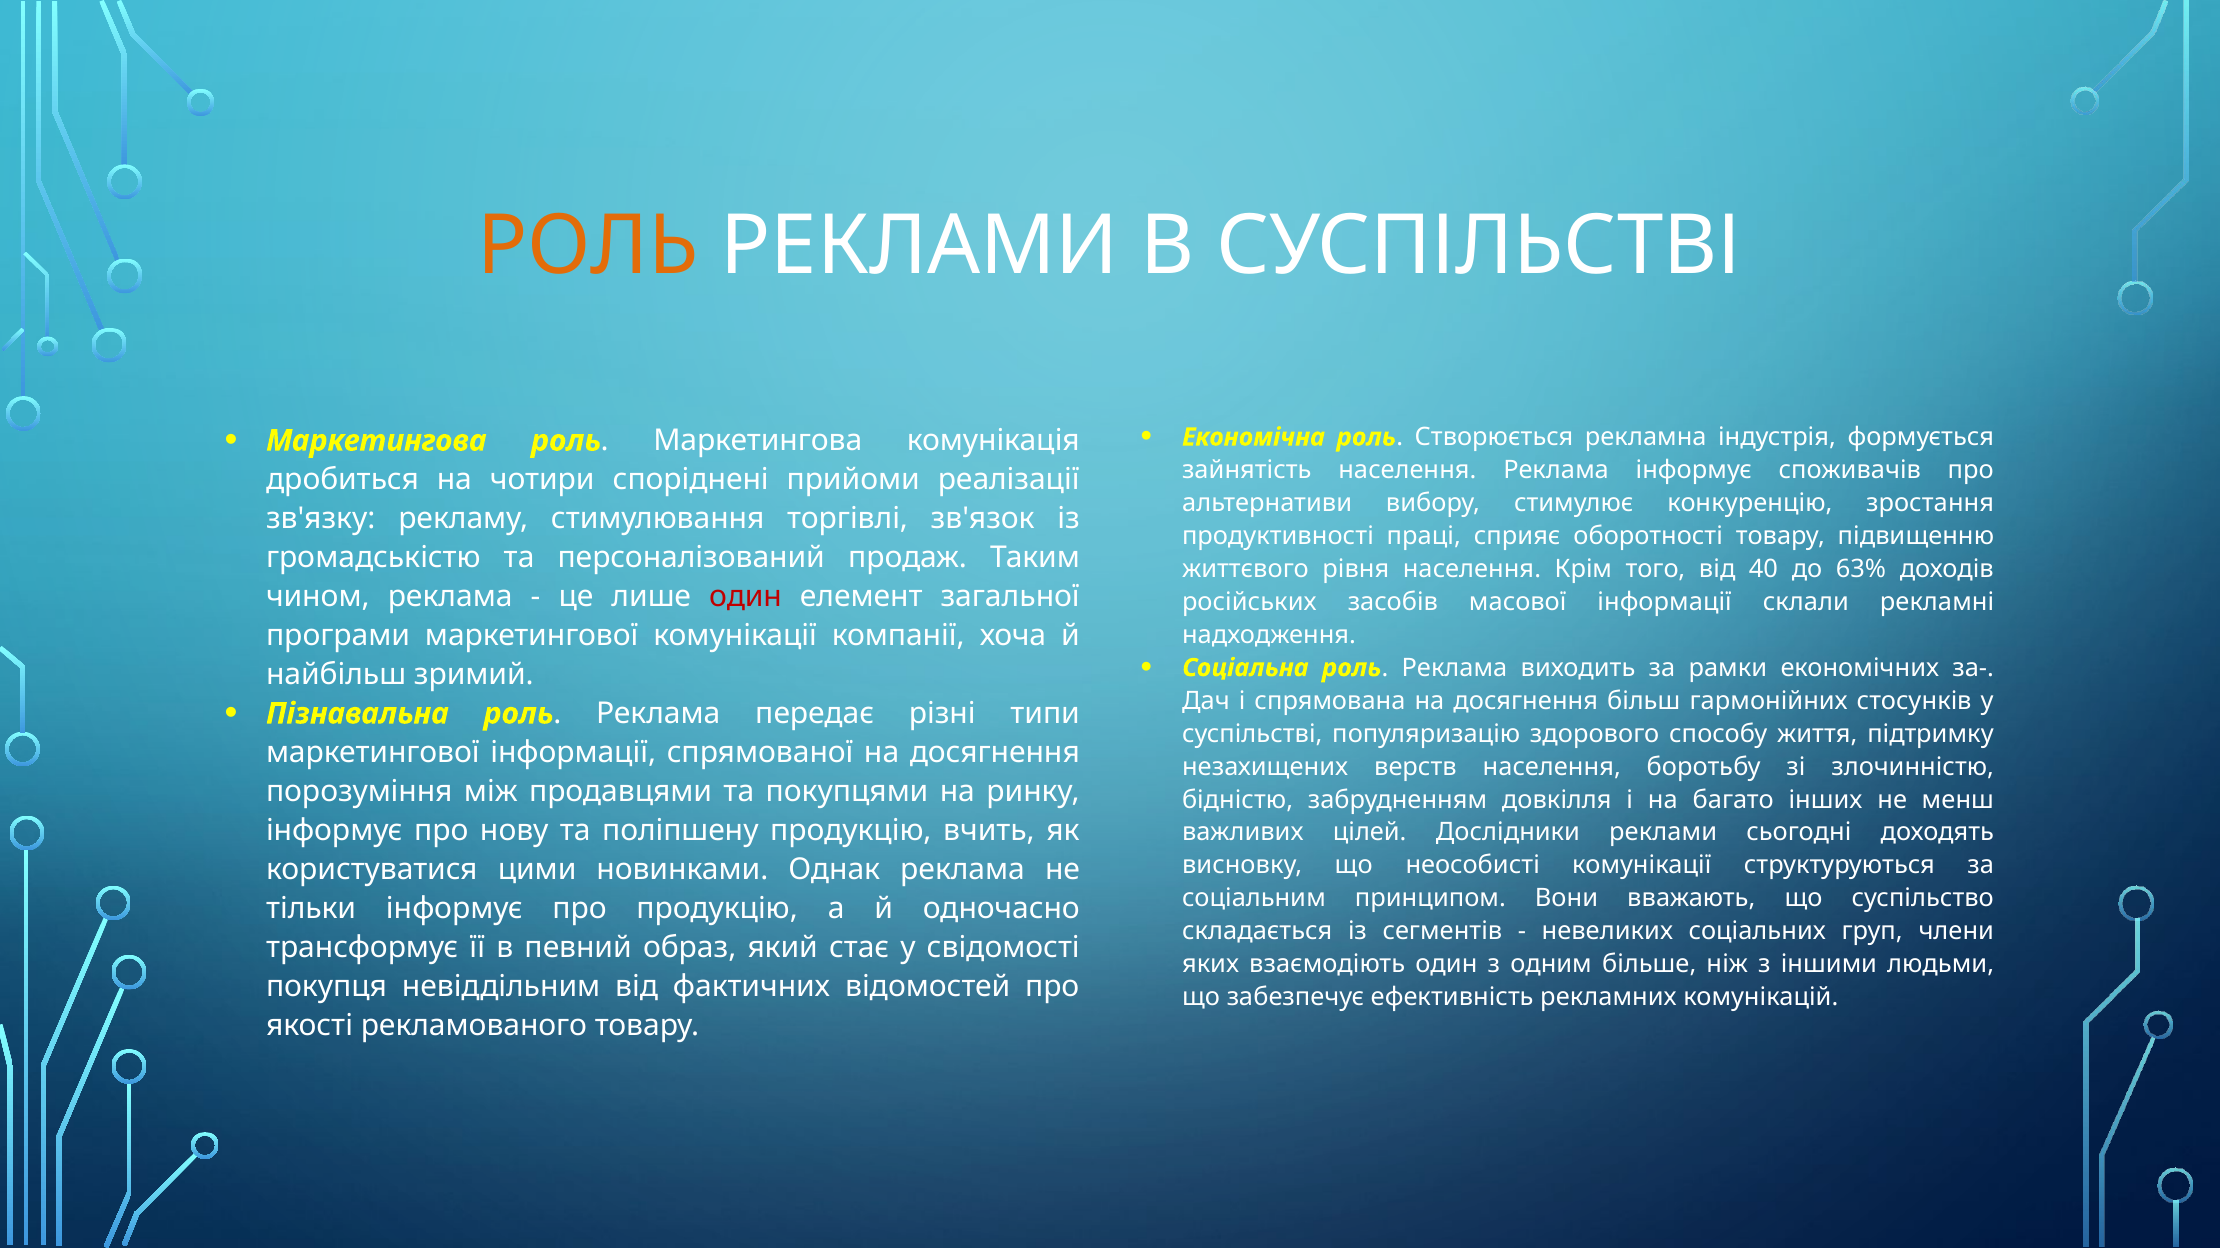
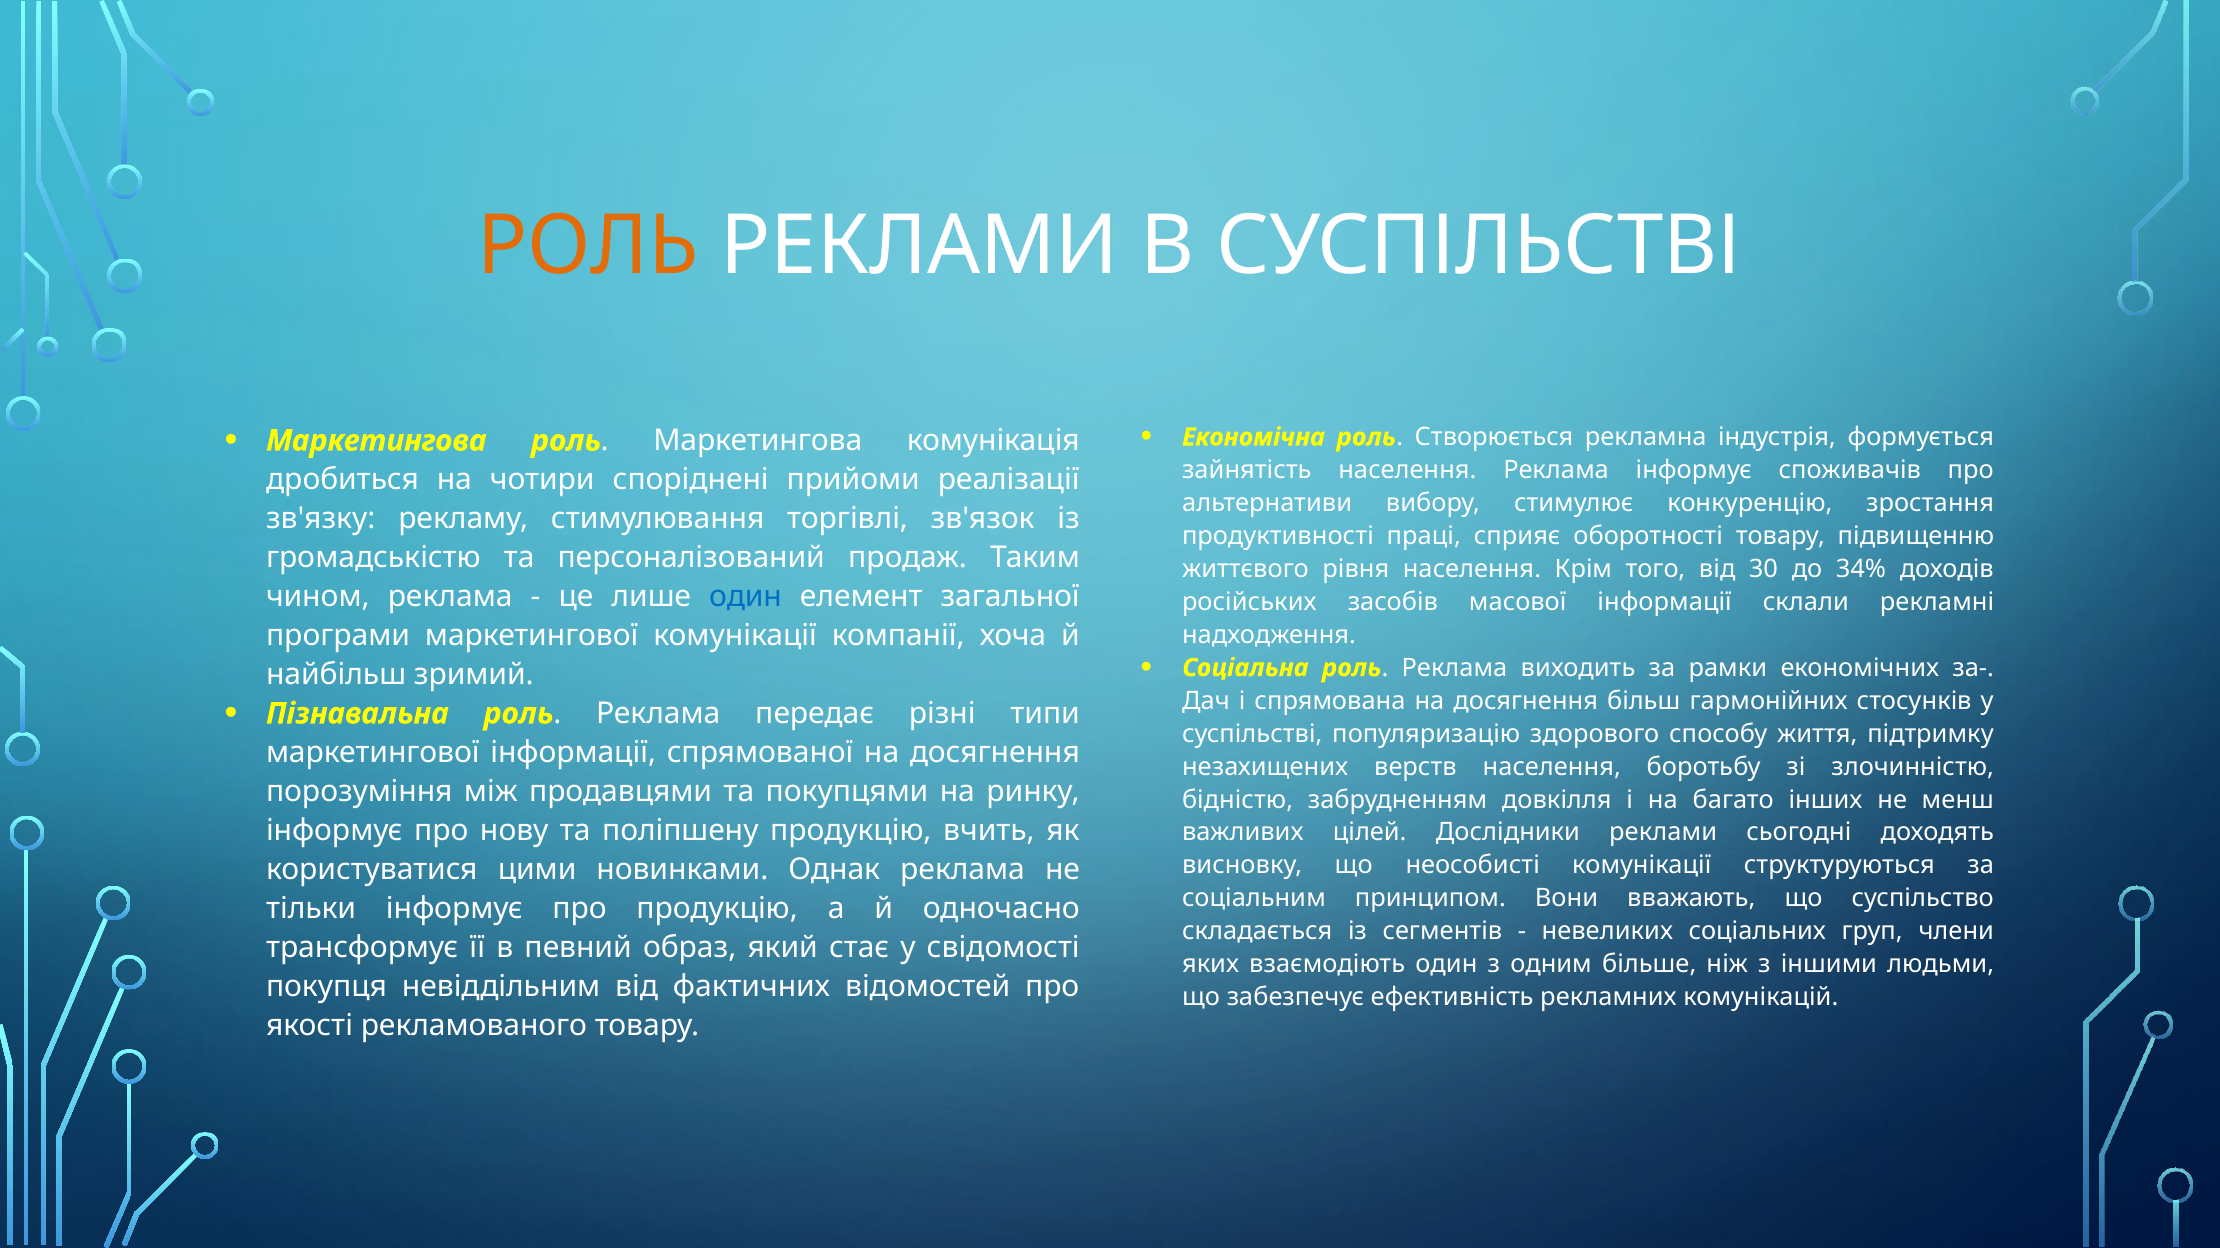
40: 40 -> 30 (1763, 569)
63%: 63% -> 34% (1861, 569)
один colour: red -> blue (746, 597)
